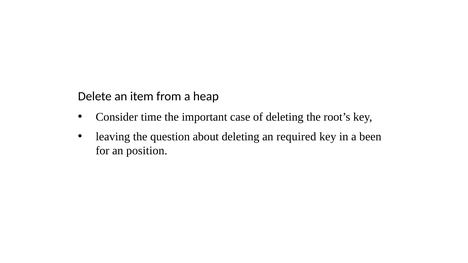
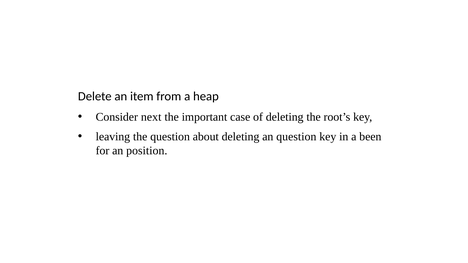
time: time -> next (151, 117)
an required: required -> question (296, 137)
